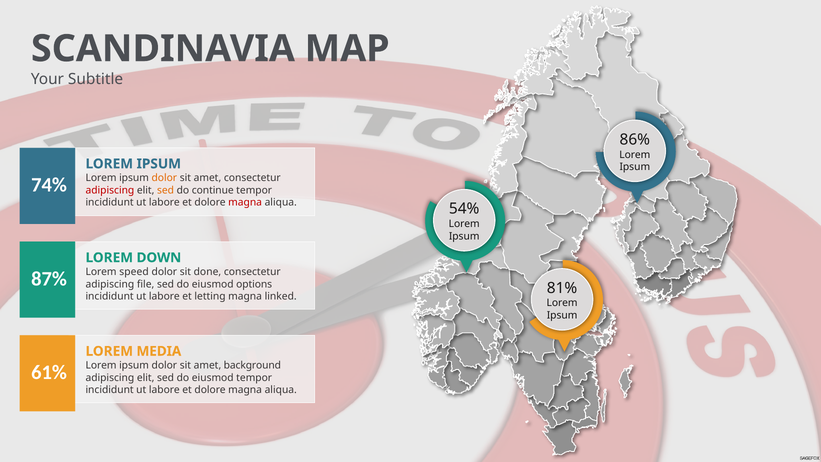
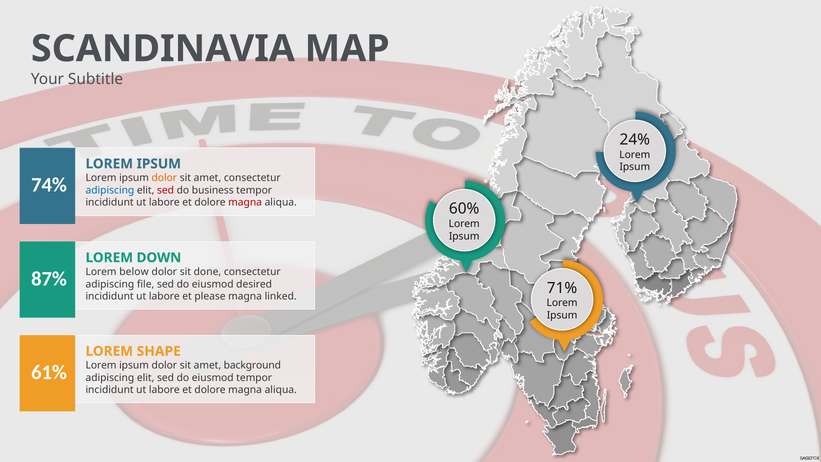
86%: 86% -> 24% (635, 140)
adipiscing colour: red -> blue (110, 190)
sed colour: orange -> red (166, 190)
continue: continue -> business (213, 190)
54%: 54% -> 60% (464, 209)
speed: speed -> below (134, 272)
options: options -> desired (254, 284)
81%: 81% -> 71% (562, 288)
letting: letting -> please (210, 296)
MEDIA: MEDIA -> SHAPE (159, 351)
